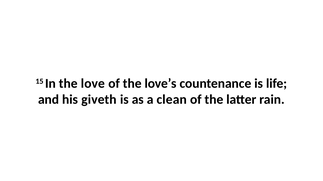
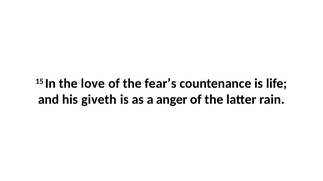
love’s: love’s -> fear’s (161, 84)
clean: clean -> anger (172, 100)
